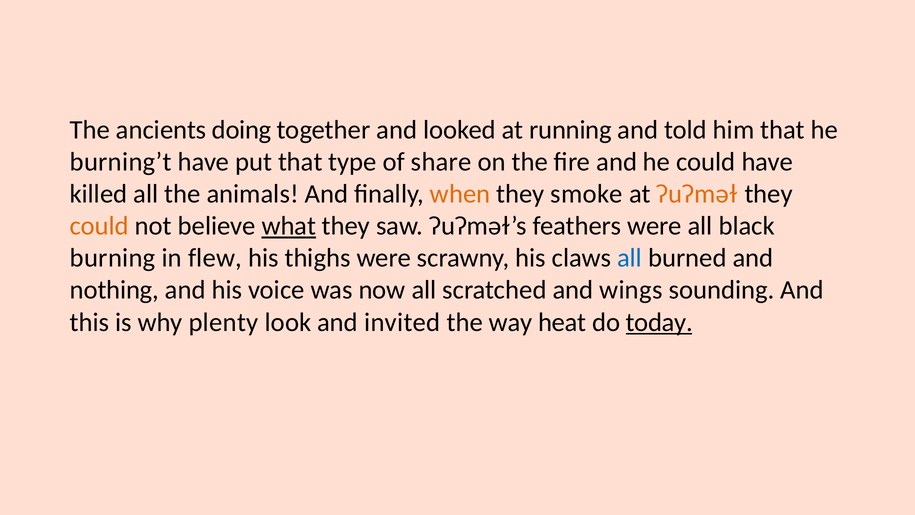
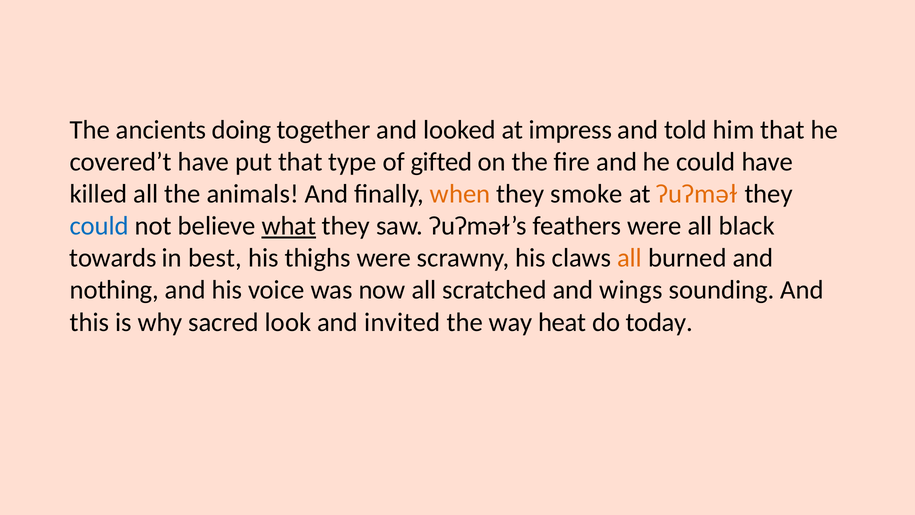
running: running -> impress (570, 130)
burning’t: burning’t -> covered’t (121, 162)
share: share -> gifted (441, 162)
could colour: orange -> blue (99, 226)
burning: burning -> towards (113, 258)
flew: flew -> best (215, 258)
all colour: blue -> orange (630, 258)
plenty: plenty -> sacred (224, 322)
today underline: present -> none (659, 322)
